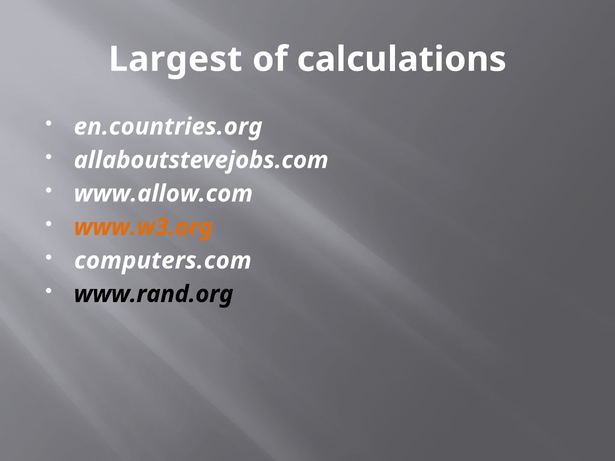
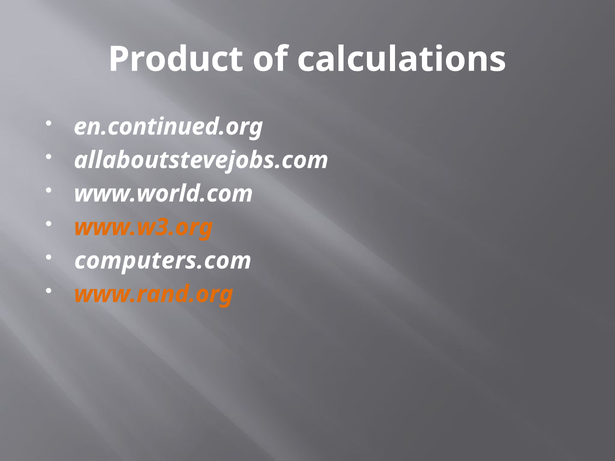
Largest: Largest -> Product (176, 59)
en.countries.org: en.countries.org -> en.continued.org (168, 127)
www.allow.com: www.allow.com -> www.world.com (163, 194)
www.rand.org colour: black -> orange (154, 294)
